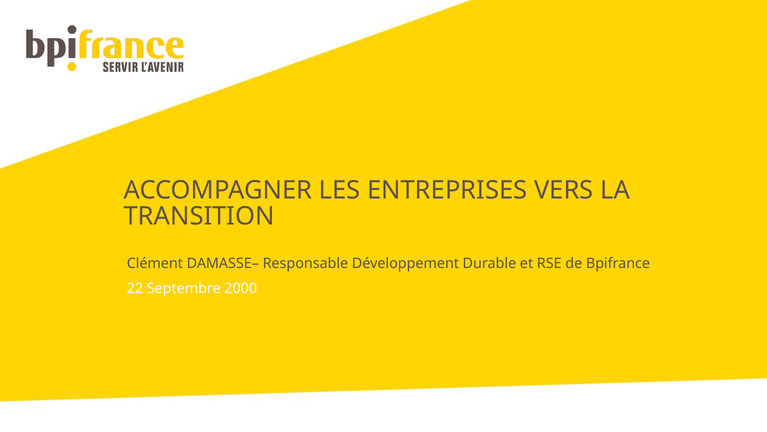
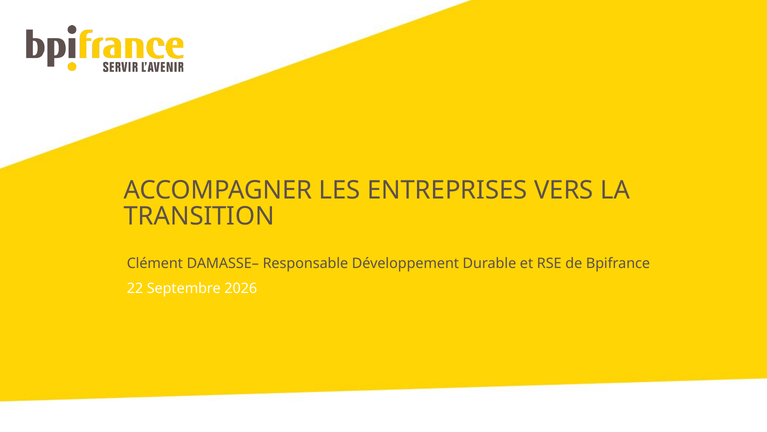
2000: 2000 -> 2026 (241, 288)
